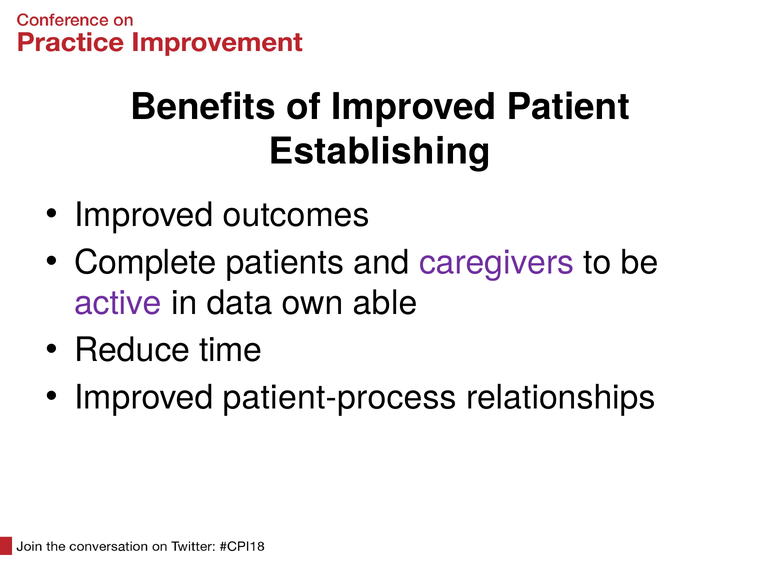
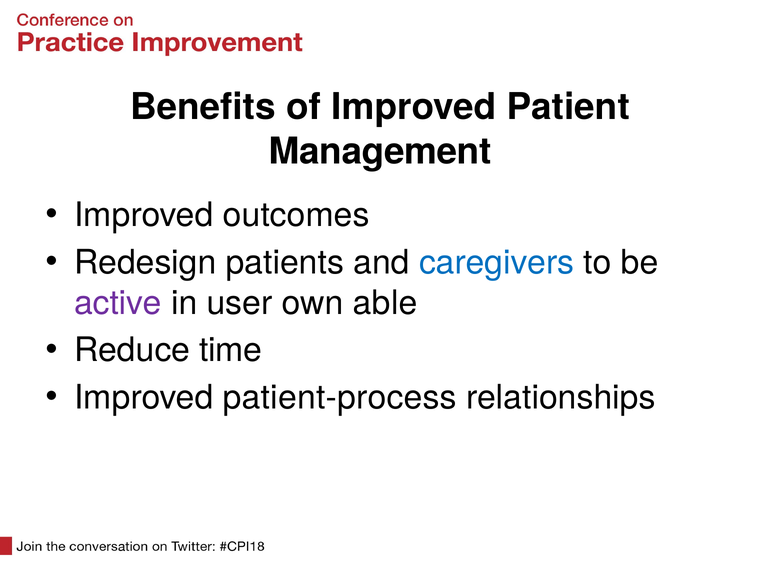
Establishing: Establishing -> Management (380, 151)
Complete: Complete -> Redesign (145, 262)
caregivers colour: purple -> blue (497, 262)
data: data -> user (240, 303)
